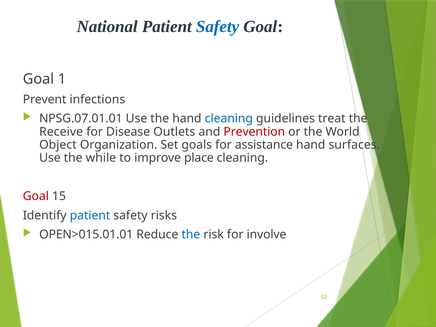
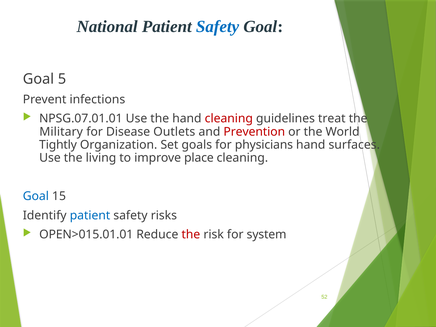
1: 1 -> 5 (62, 79)
cleaning colour: blue -> red (229, 119)
Receive: Receive -> Military (61, 132)
Object: Object -> Tightly (58, 145)
assistance: assistance -> physicians (264, 145)
while: while -> living (101, 158)
Goal colour: red -> blue (36, 196)
the colour: blue -> red (191, 235)
involve: involve -> system (267, 235)
